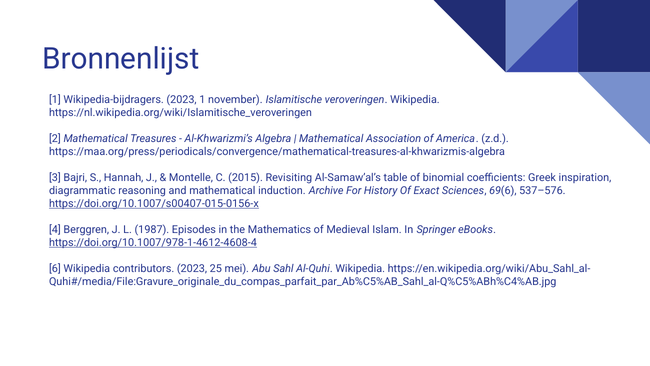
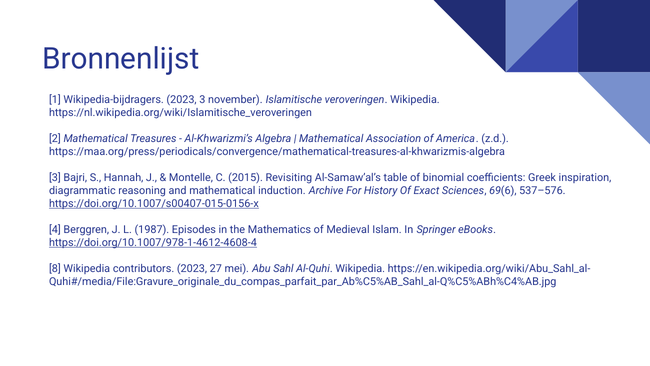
2023 1: 1 -> 3 (202, 99)
6: 6 -> 8 (55, 268)
25: 25 -> 27 (216, 268)
